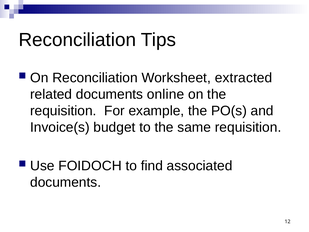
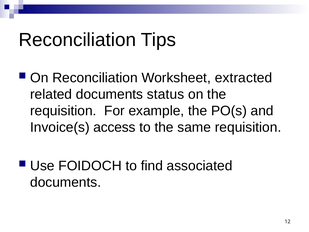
online: online -> status (166, 94)
budget: budget -> access (115, 127)
